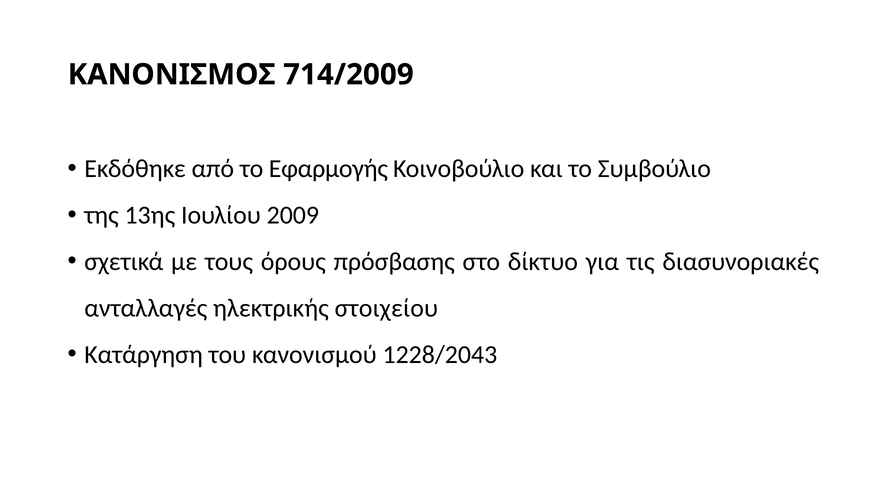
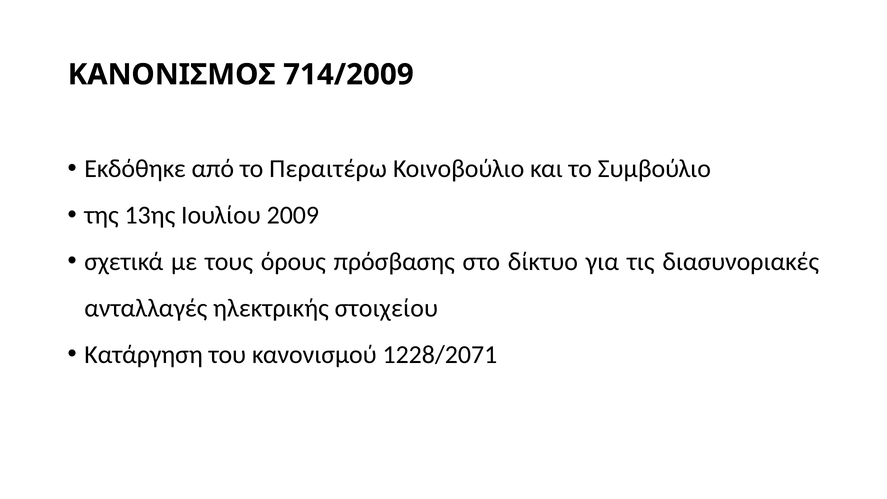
Εφαρμογής: Εφαρμογής -> Περαιτέρω (328, 169)
1228/2043: 1228/2043 -> 1228/2071 (440, 355)
